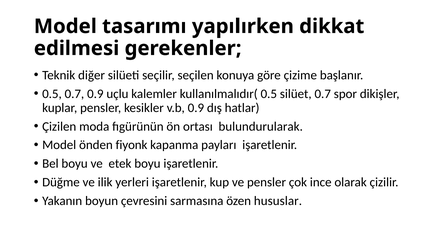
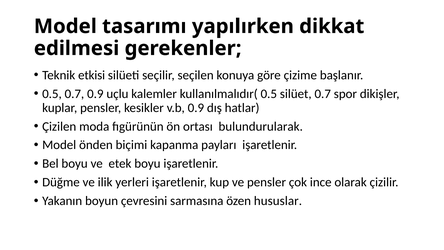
diğer: diğer -> etkisi (92, 75)
fiyonk: fiyonk -> biçimi (131, 145)
